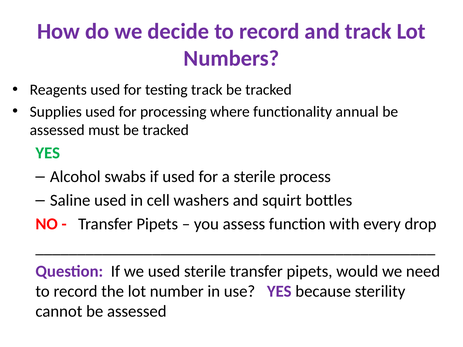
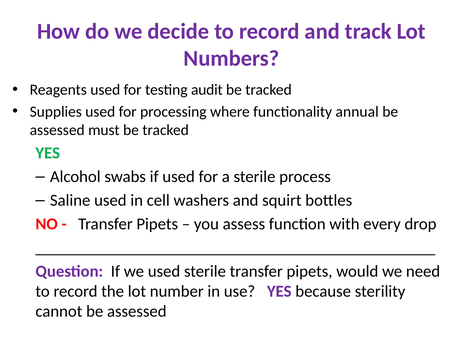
testing track: track -> audit (207, 90)
